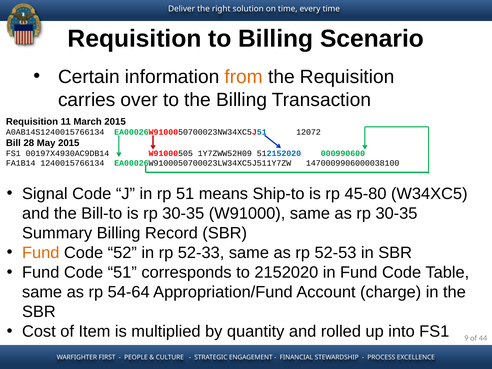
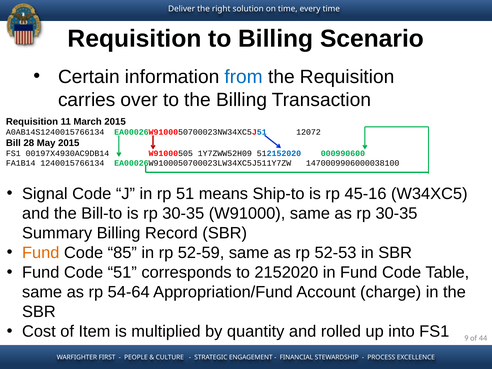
from colour: orange -> blue (244, 77)
45-80: 45-80 -> 45-16 (366, 194)
52: 52 -> 85 (122, 253)
52-33: 52-33 -> 52-59 (201, 253)
